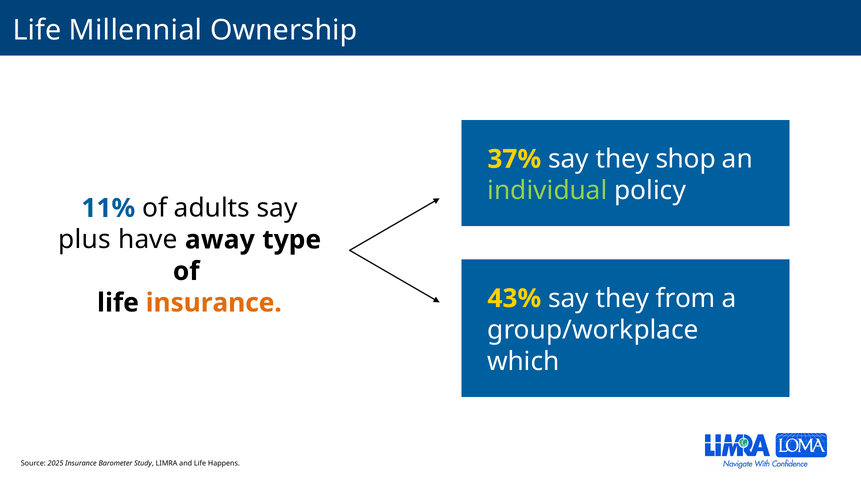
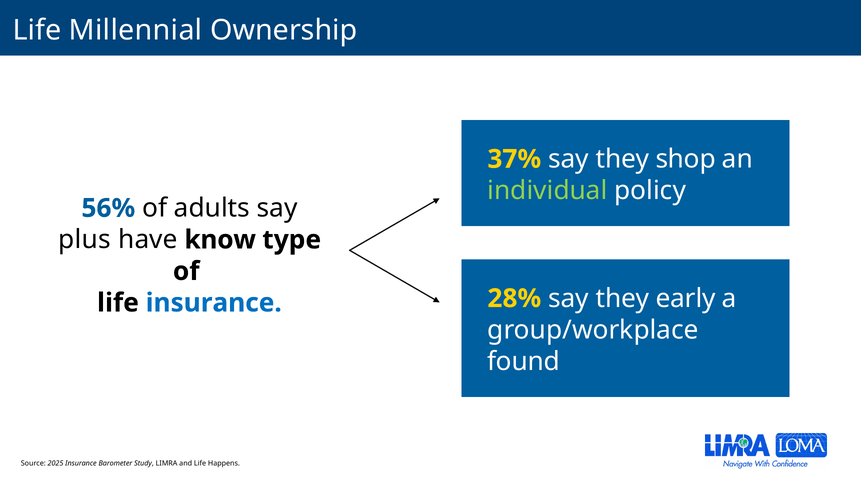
11%: 11% -> 56% (108, 208)
away: away -> know (220, 240)
43%: 43% -> 28% (514, 299)
from: from -> early (686, 299)
insurance colour: orange -> blue (214, 303)
which: which -> found (523, 362)
